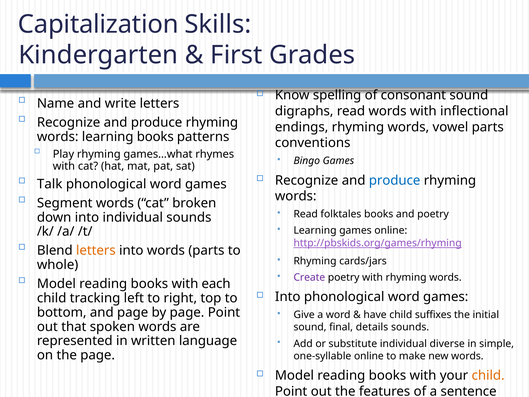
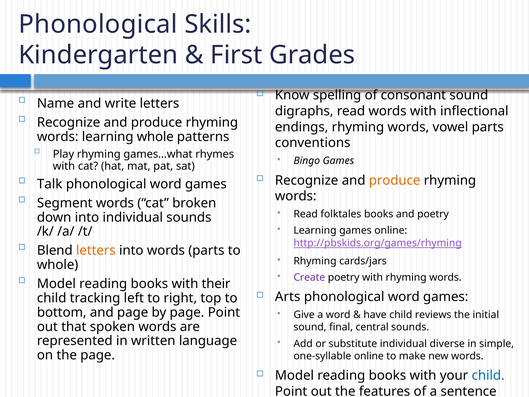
Capitalization: Capitalization -> Phonological (98, 24)
learning books: books -> whole (155, 137)
produce colour: blue -> orange (395, 180)
each: each -> their (216, 284)
Into: Into -> Arts (288, 297)
suffixes: suffixes -> reviews (433, 315)
details: details -> central (372, 327)
child colour: orange -> blue (488, 375)
